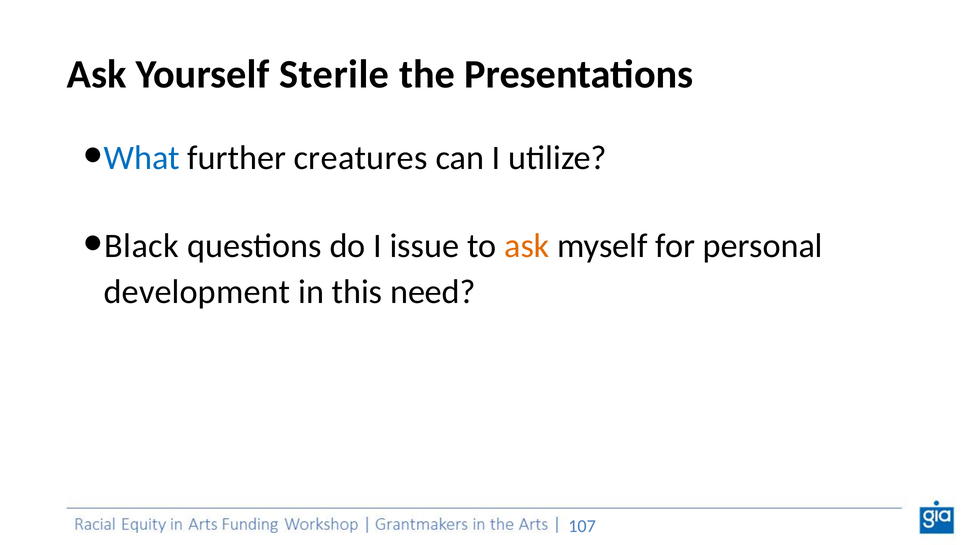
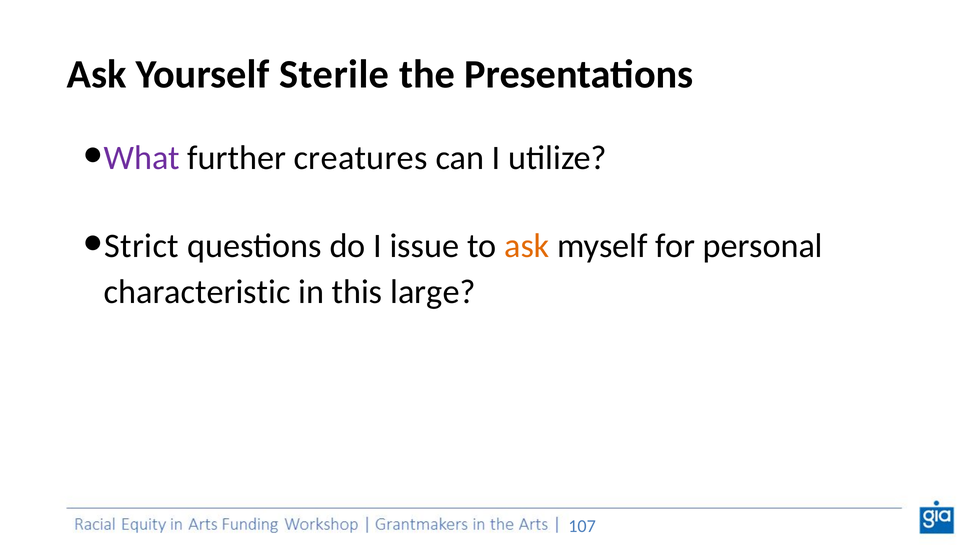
What colour: blue -> purple (142, 158)
Black: Black -> Strict (142, 246)
development: development -> characteristic (197, 292)
need: need -> large (433, 292)
